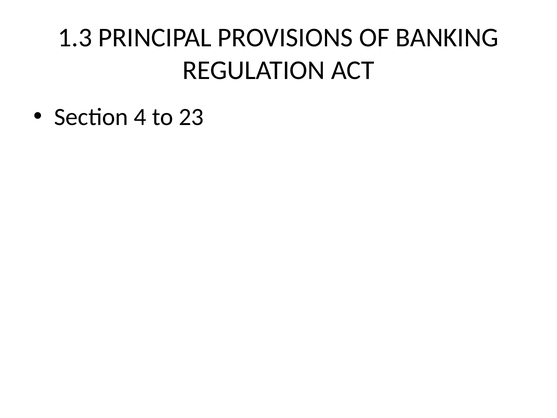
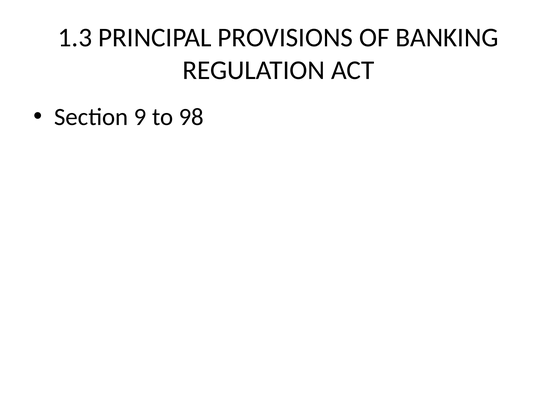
4: 4 -> 9 (140, 117)
23: 23 -> 98 (191, 117)
